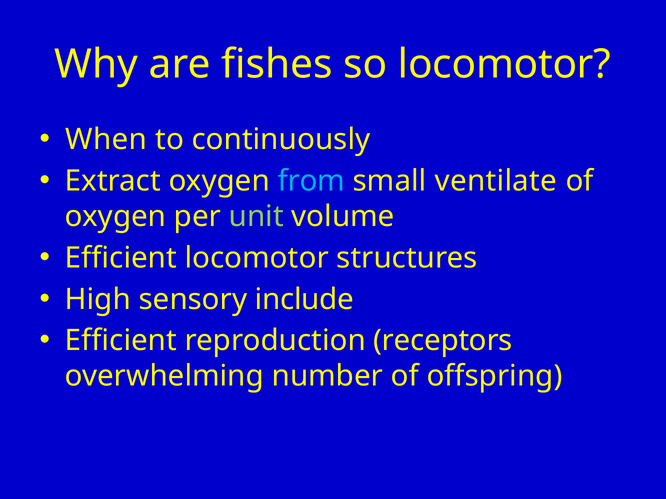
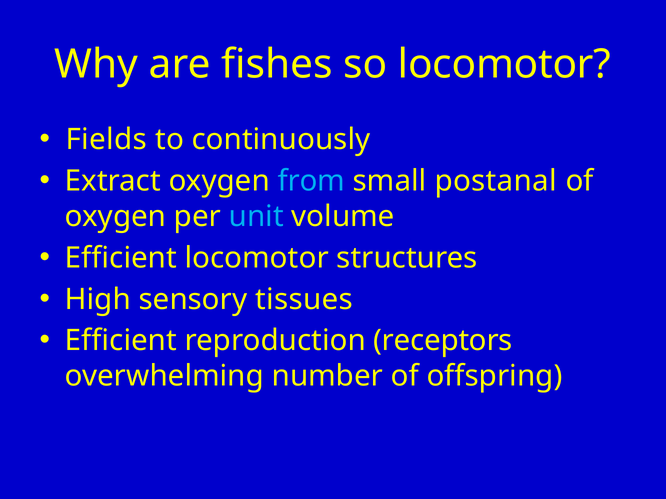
When: When -> Fields (106, 140)
ventilate: ventilate -> postanal (496, 181)
unit colour: light green -> light blue (256, 217)
include: include -> tissues (304, 300)
